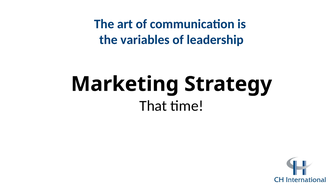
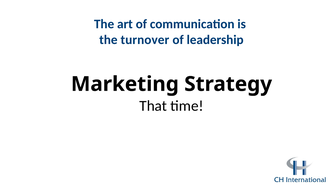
variables: variables -> turnover (145, 40)
